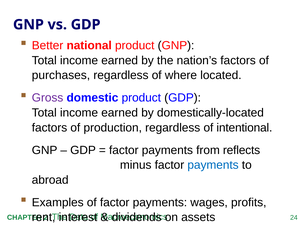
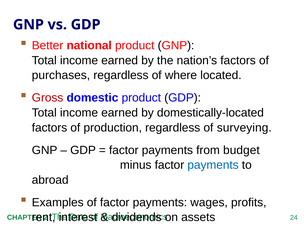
Gross colour: purple -> red (48, 98)
intentional: intentional -> surveying (244, 128)
reflects: reflects -> budget (241, 150)
